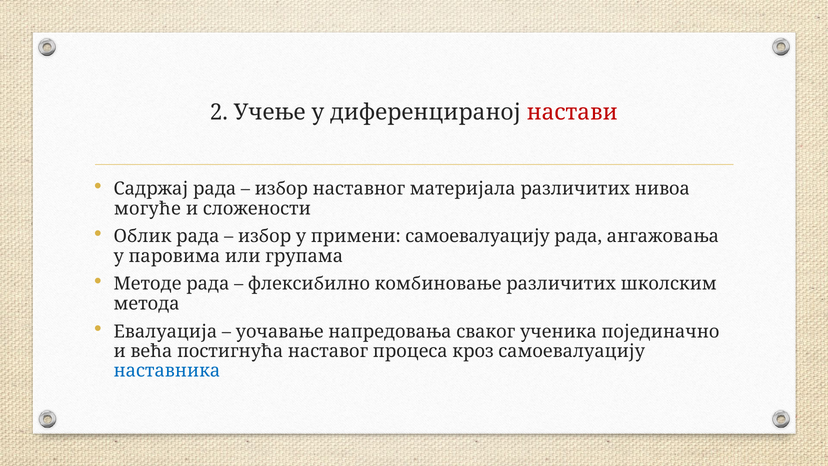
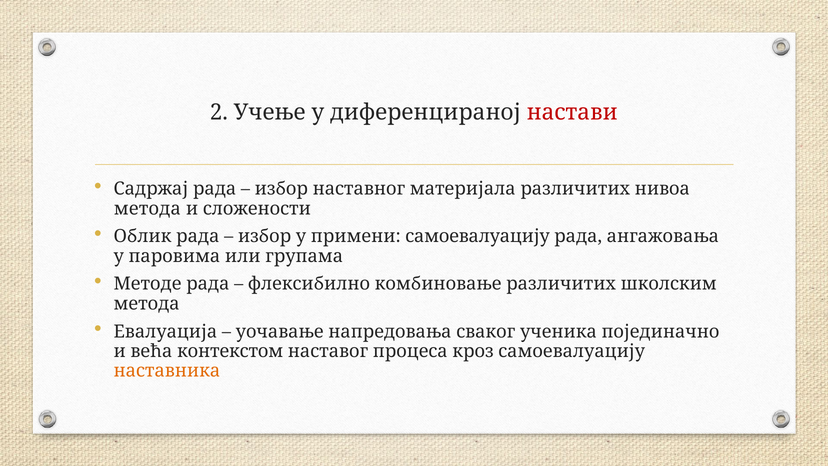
могуће: могуће -> метода (147, 208)
постигнућа: постигнућа -> контекстом (230, 351)
наставника colour: blue -> orange (167, 370)
